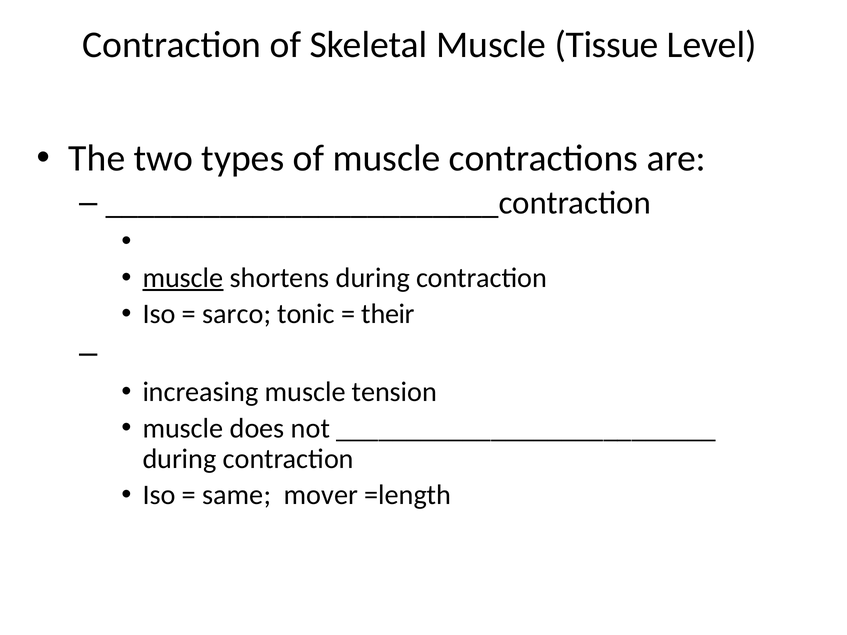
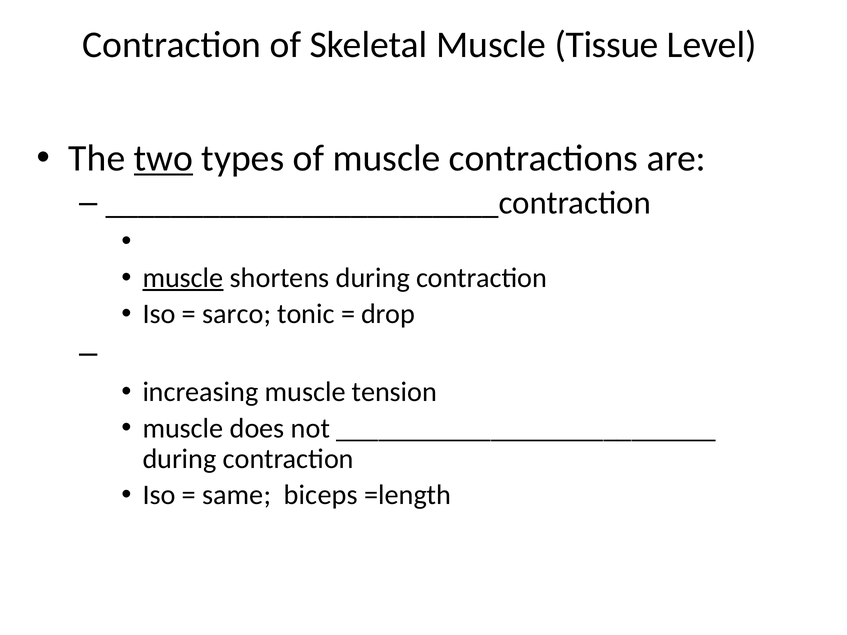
two underline: none -> present (163, 158)
their: their -> drop (388, 314)
mover: mover -> biceps (321, 495)
